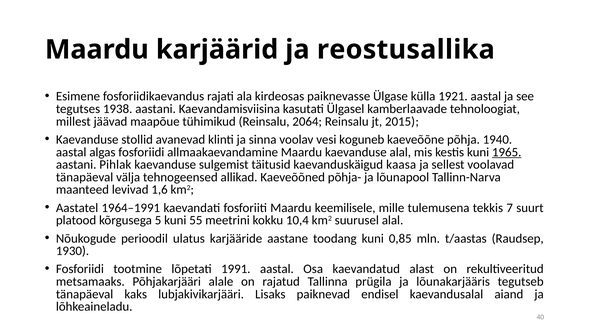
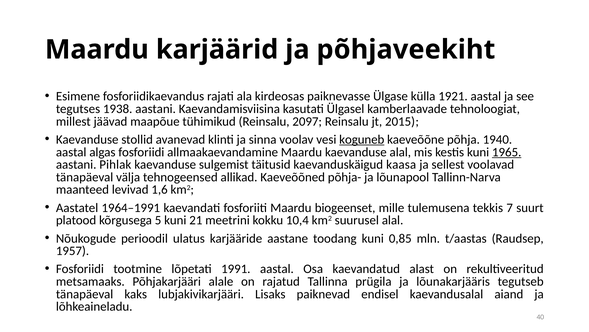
reostusallika: reostusallika -> põhjaveekiht (406, 49)
2064: 2064 -> 2097 (307, 121)
koguneb underline: none -> present (362, 139)
keemilisele: keemilisele -> biogeenset (345, 207)
55: 55 -> 21 (196, 220)
1930: 1930 -> 1957 (73, 250)
